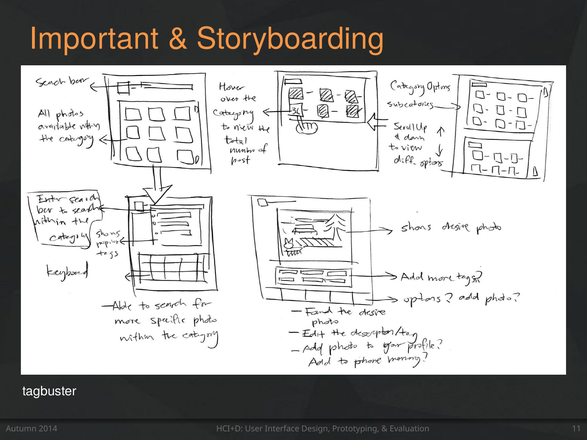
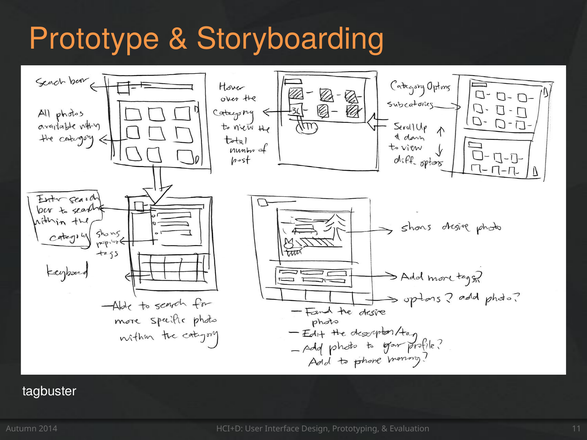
Important: Important -> Prototype (94, 39)
